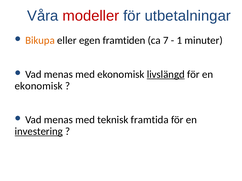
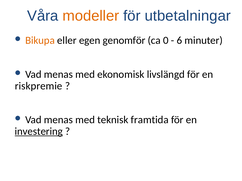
modeller colour: red -> orange (91, 16)
framtiden: framtiden -> genomför (124, 41)
7: 7 -> 0 (166, 41)
1: 1 -> 6 (179, 41)
livslängd underline: present -> none (166, 74)
ekonomisk: ekonomisk -> riskpremie (39, 86)
